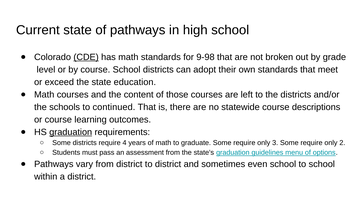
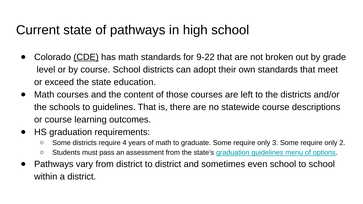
9-98: 9-98 -> 9-22 (205, 57)
to continued: continued -> guidelines (114, 107)
graduation underline: present -> none (71, 132)
